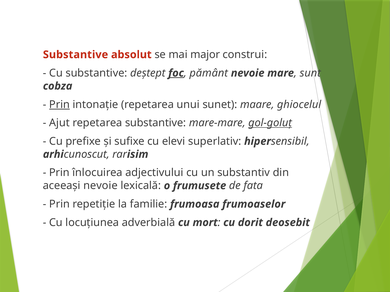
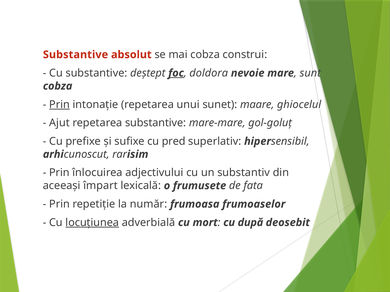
mai major: major -> cobza (205, 55)
pământ: pământ -> doldora (209, 73)
gol-goluț underline: present -> none (270, 123)
elevi: elevi -> pred (174, 142)
aceeași nevoie: nevoie -> împart (101, 186)
familie: familie -> număr (149, 204)
locuțiunea underline: none -> present (92, 223)
dorit: dorit -> după (250, 223)
